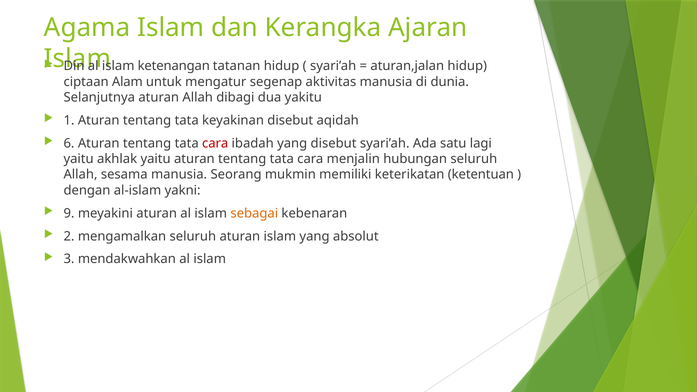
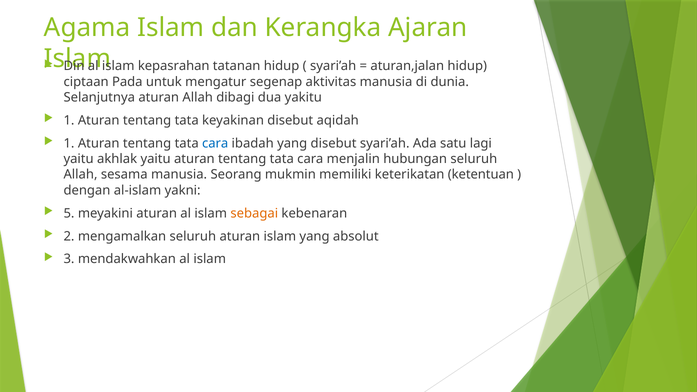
ketenangan: ketenangan -> kepasrahan (174, 66)
Alam: Alam -> Pada (127, 82)
6: 6 -> 1 (69, 143)
cara colour: red -> blue (215, 143)
9: 9 -> 5 (69, 213)
